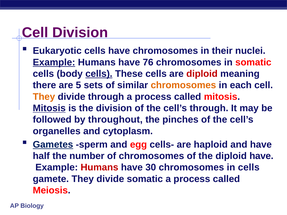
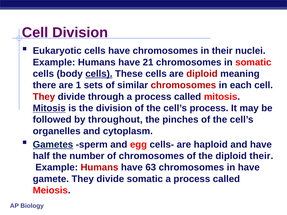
Example underline: present -> none (54, 62)
76: 76 -> 21 (148, 62)
5: 5 -> 1 (78, 85)
chromosomes colour: orange -> red (183, 85)
They colour: orange -> red (44, 97)
cell’s through: through -> process (209, 108)
diploid have: have -> their (261, 156)
30: 30 -> 63 (151, 168)
in cells: cells -> have (249, 168)
